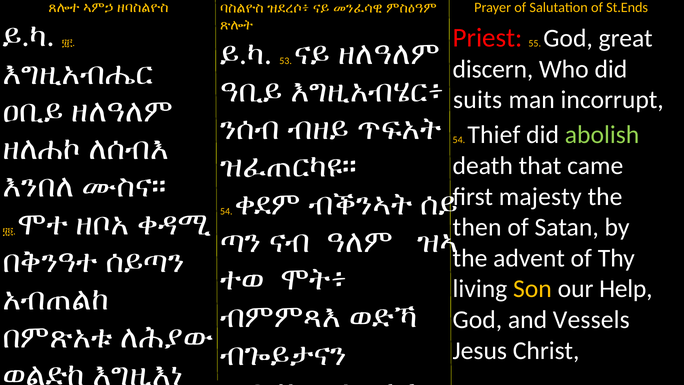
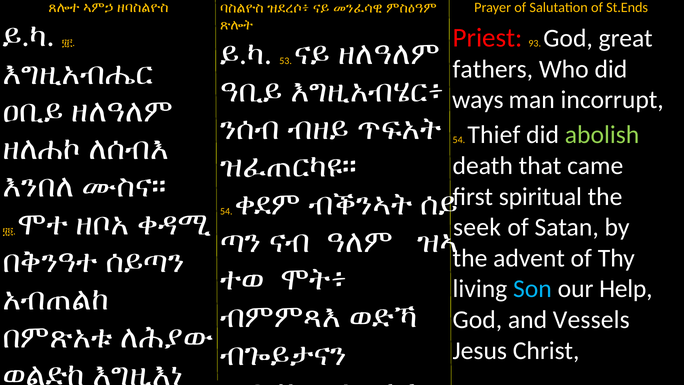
55: 55 -> 93 (535, 43)
discern: discern -> fathers (493, 69)
suits: suits -> ways (478, 100)
majesty: majesty -> spiritual (540, 196)
then: then -> seek (477, 227)
Son colour: yellow -> light blue (532, 289)
